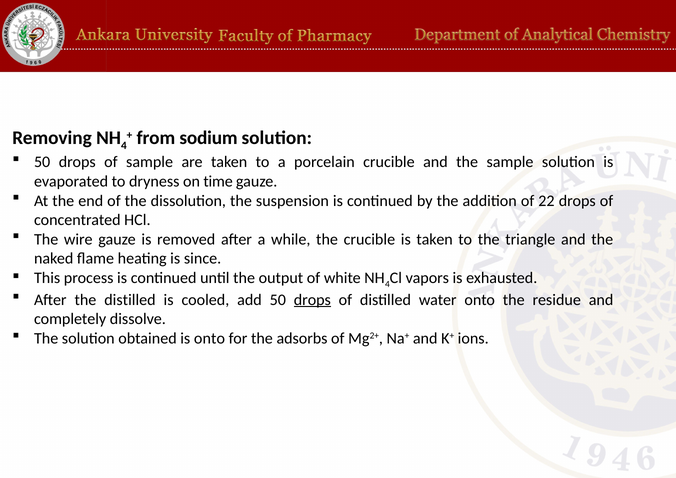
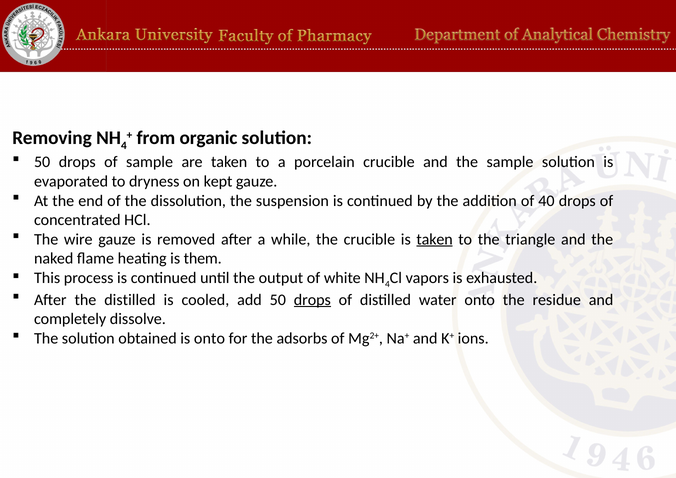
sodium: sodium -> organic (209, 138)
time: time -> kept (218, 181)
22: 22 -> 40 (546, 201)
taken underline: none -> present (435, 239)
since: since -> them (203, 259)
